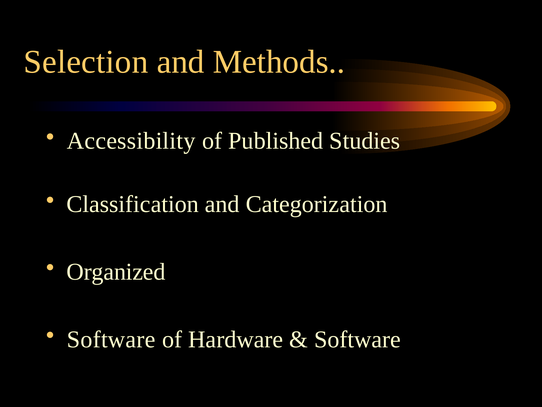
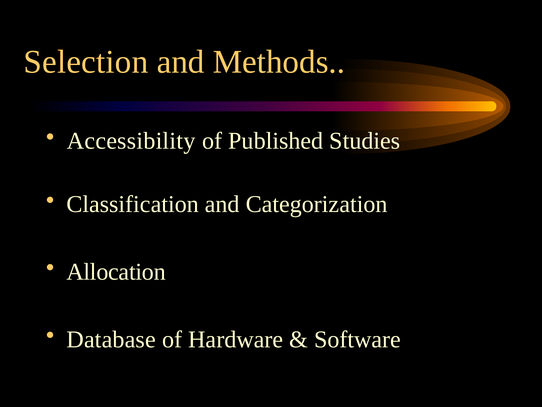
Organized: Organized -> Allocation (116, 272)
Software: Software -> Database (111, 339)
